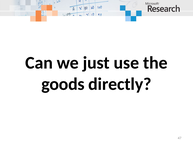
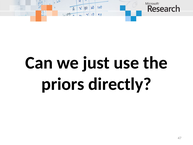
goods: goods -> priors (63, 84)
